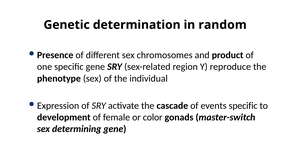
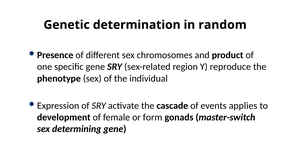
events specific: specific -> applies (243, 105)
color: color -> form (153, 117)
